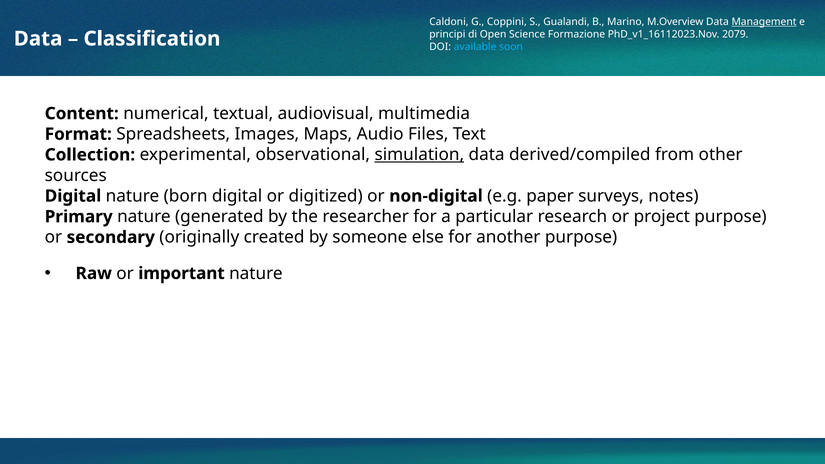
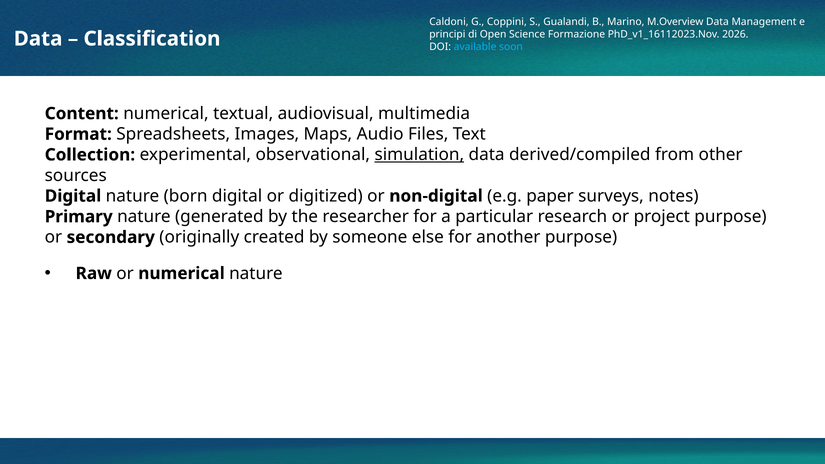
Management underline: present -> none (764, 22)
2079: 2079 -> 2026 (735, 34)
or important: important -> numerical (181, 273)
